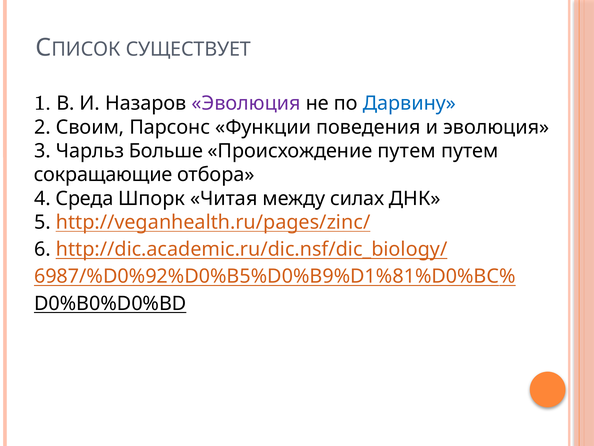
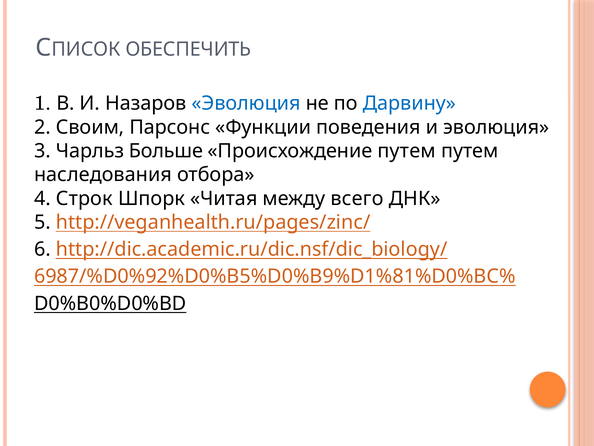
СУЩЕСТВУЕТ: СУЩЕСТВУЕТ -> ОБЕСПЕЧИТЬ (188, 49)
Эволюция colour: purple -> blue (246, 103)
сокращающие: сокращающие -> наследования (103, 175)
Среда: Среда -> Строк (84, 198)
силах: силах -> всего (357, 198)
